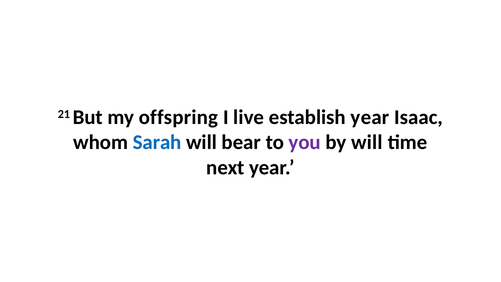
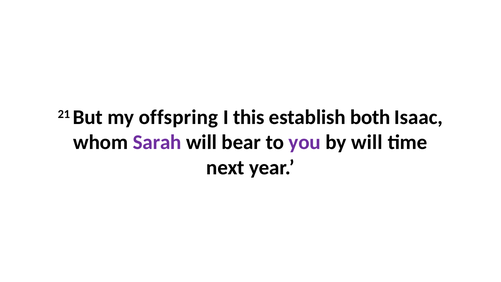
live: live -> this (249, 117)
establish year: year -> both (370, 117)
Sarah colour: blue -> purple (157, 142)
